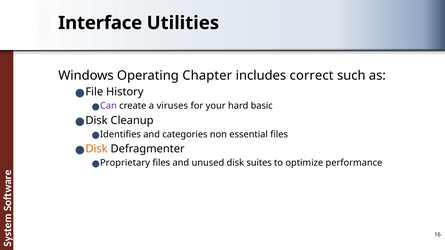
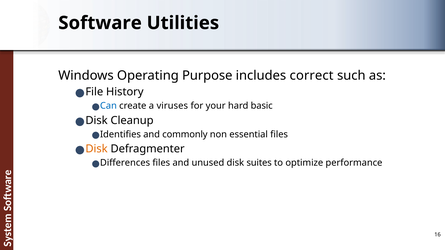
Interface: Interface -> Software (100, 23)
Chapter: Chapter -> Purpose (207, 76)
Can colour: purple -> blue (108, 106)
categories: categories -> commonly (185, 135)
Proprietary: Proprietary -> Differences (125, 163)
